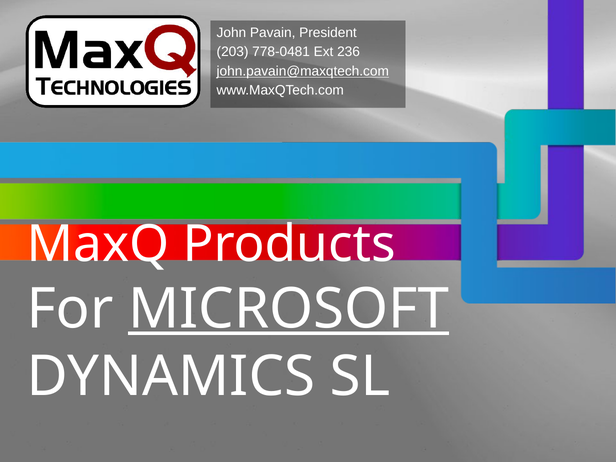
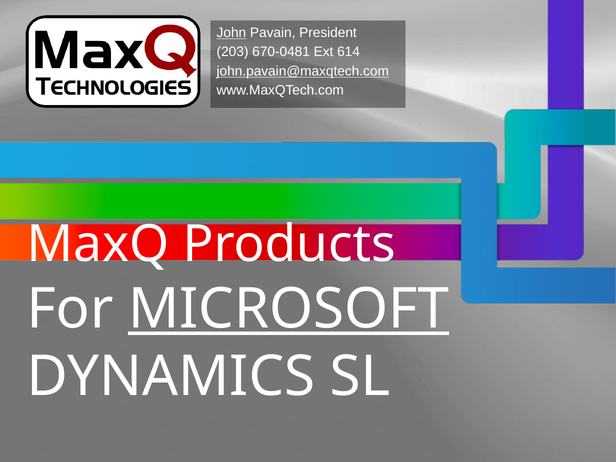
John underline: none -> present (231, 33)
778-0481: 778-0481 -> 670-0481 (281, 52)
236: 236 -> 614 (349, 52)
